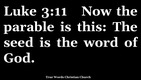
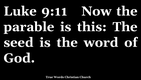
3:11: 3:11 -> 9:11 (54, 11)
